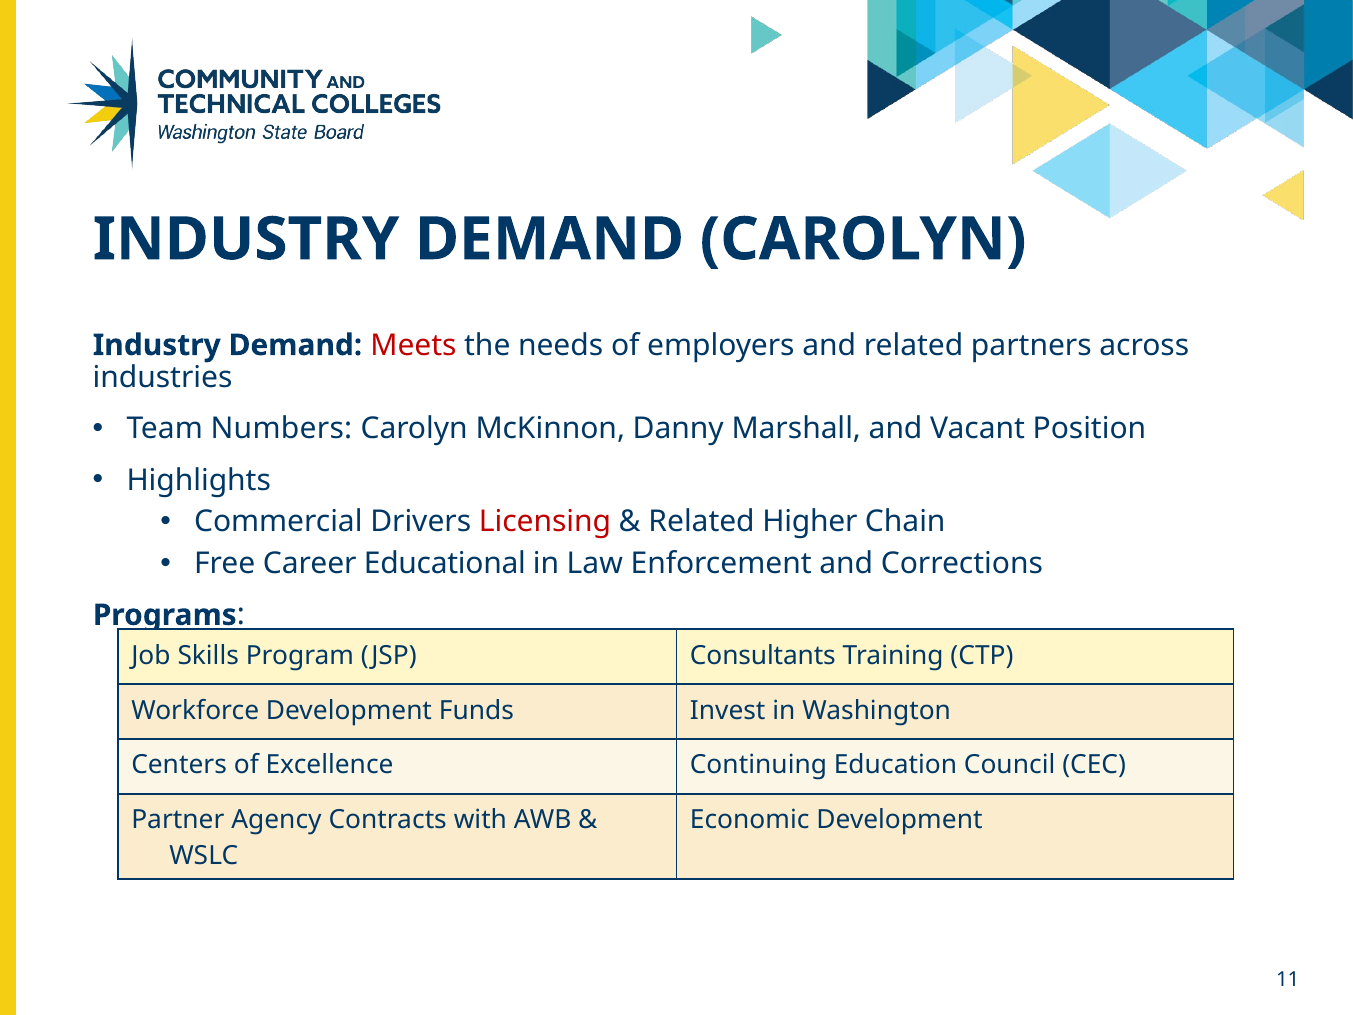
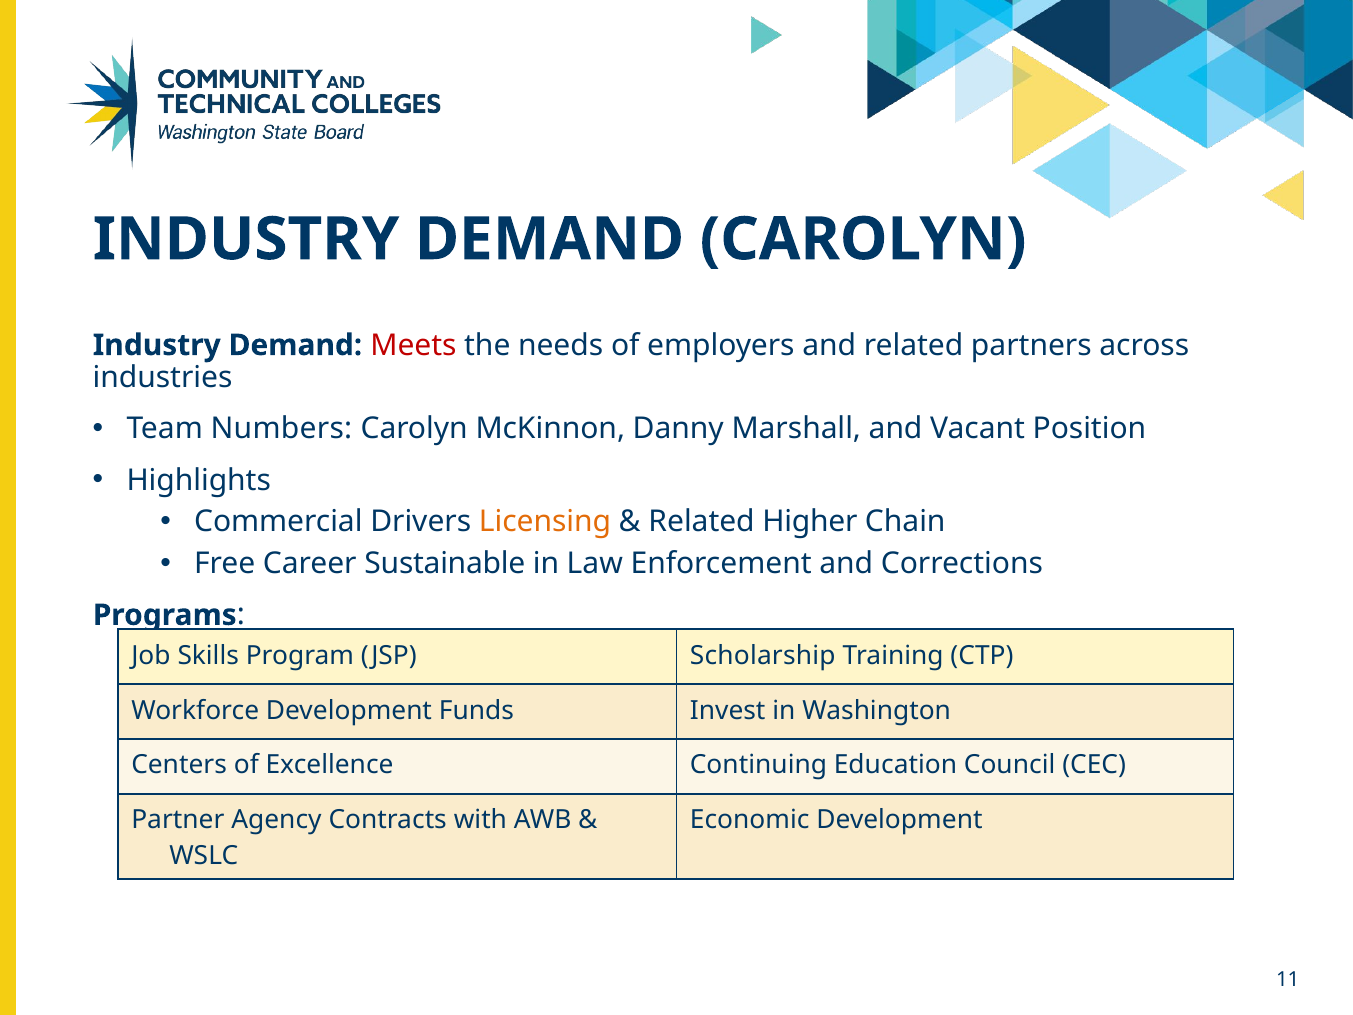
Licensing colour: red -> orange (545, 522)
Educational: Educational -> Sustainable (445, 564)
Consultants: Consultants -> Scholarship (763, 655)
